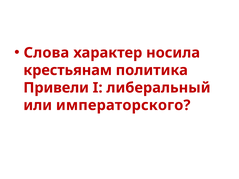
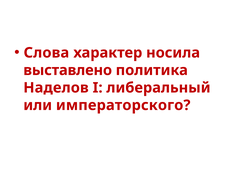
крестьянам: крестьянам -> выставлено (68, 70)
Привели: Привели -> Наделов (56, 88)
